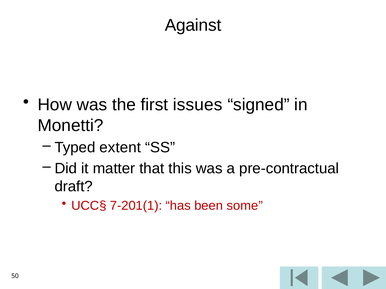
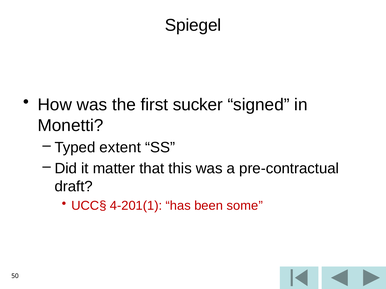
Against: Against -> Spiegel (193, 25)
issues: issues -> sucker (198, 105)
7-201(1: 7-201(1 -> 4-201(1 (136, 206)
